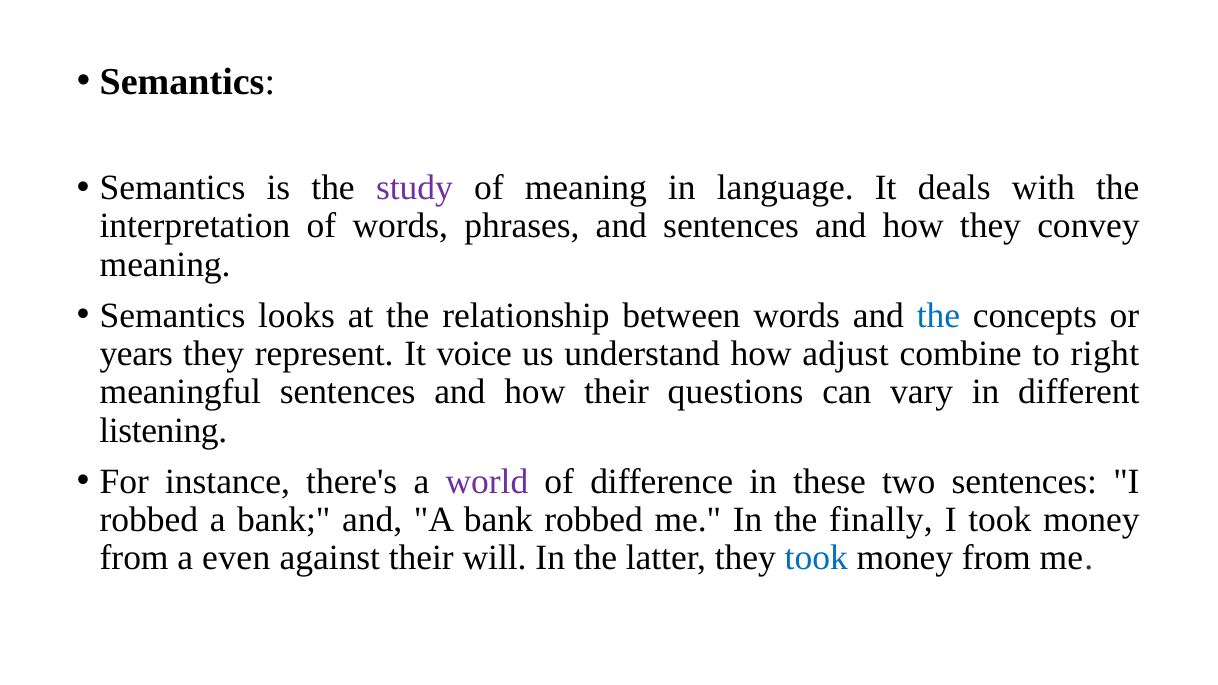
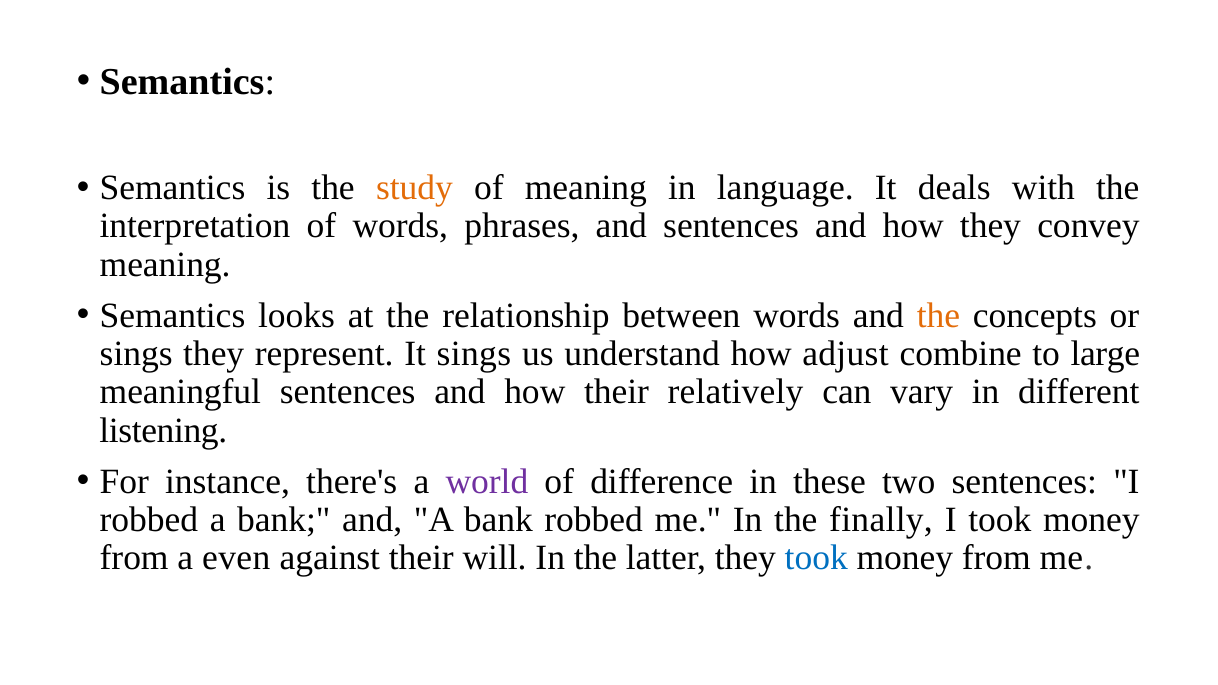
study colour: purple -> orange (414, 188)
the colour: blue -> orange (938, 316)
years: years -> sings (136, 354)
It voice: voice -> sings (474, 354)
right: right -> large (1105, 354)
questions: questions -> relatively (736, 392)
